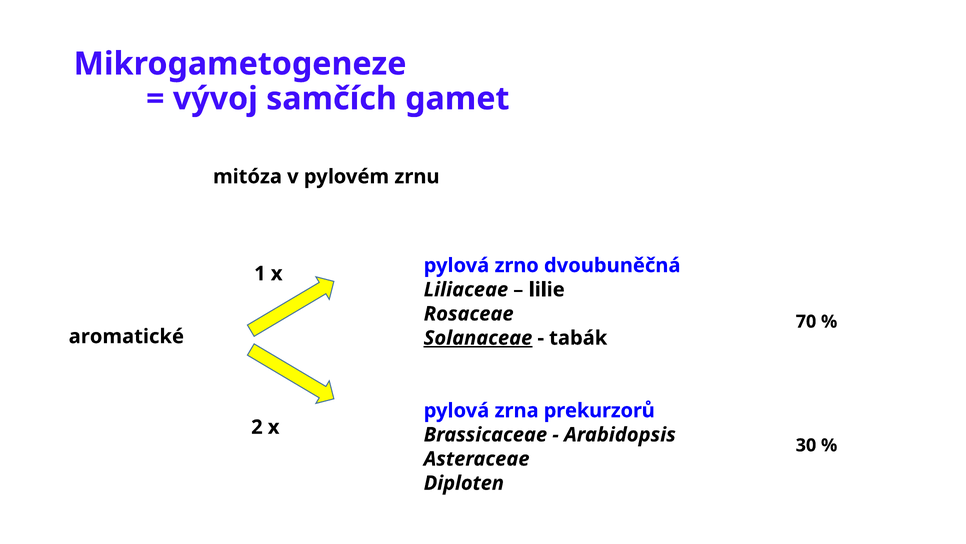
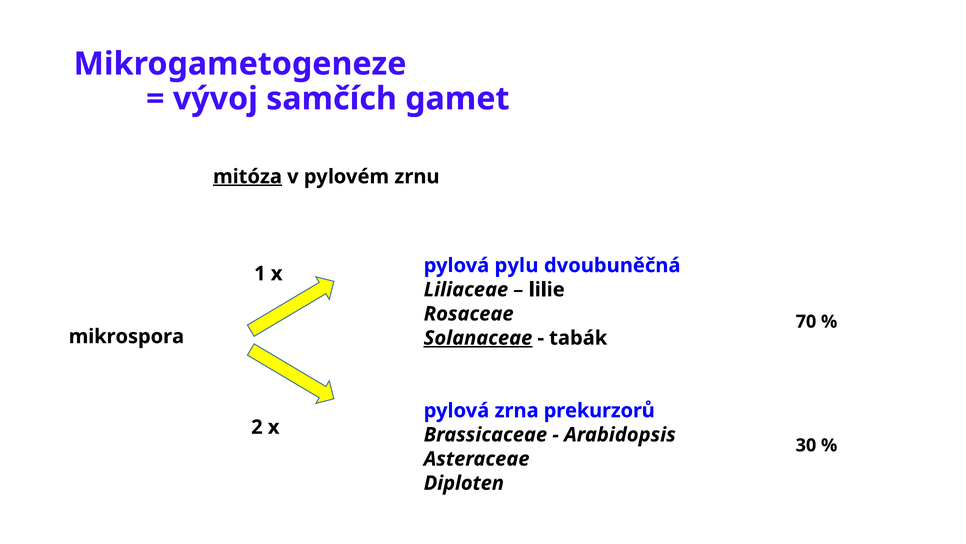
mitóza underline: none -> present (248, 176)
zrno: zrno -> pylu (517, 265)
aromatické: aromatické -> mikrospora (126, 336)
